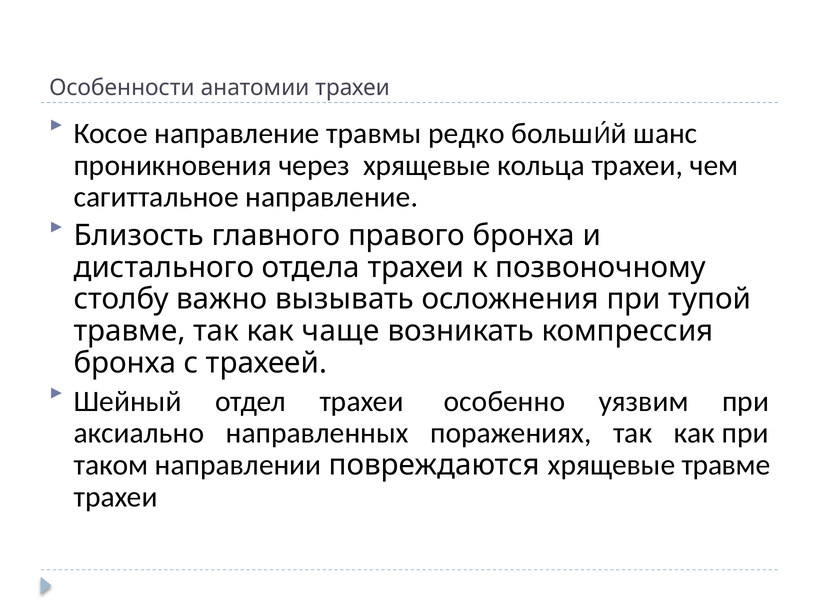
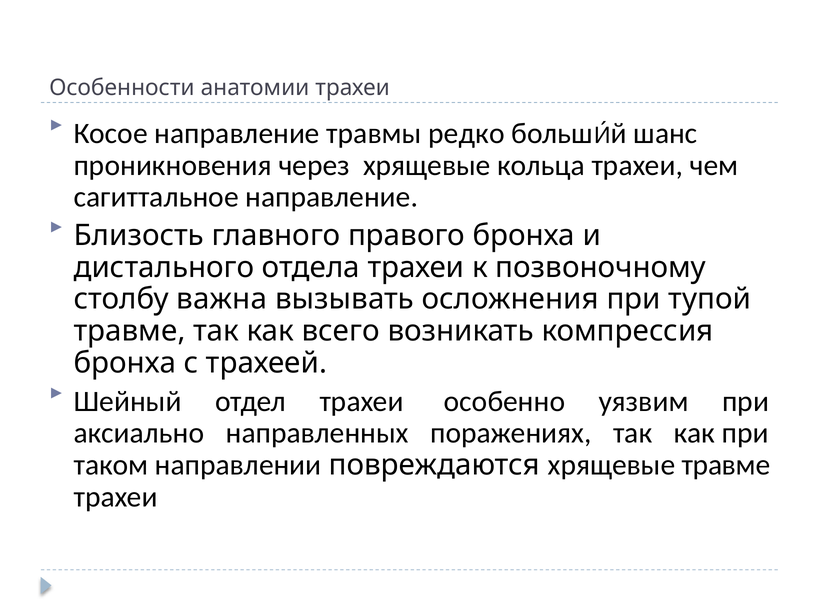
важно: важно -> важна (222, 299)
чаще: чаще -> всего (341, 331)
